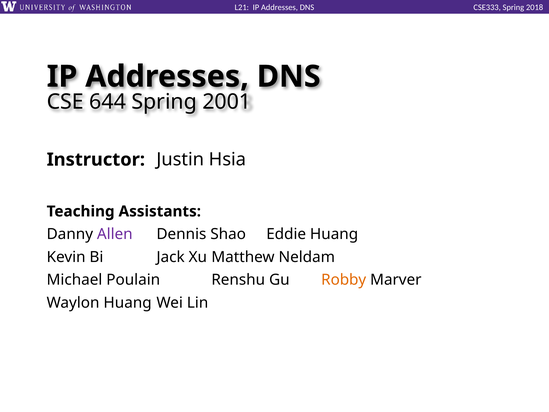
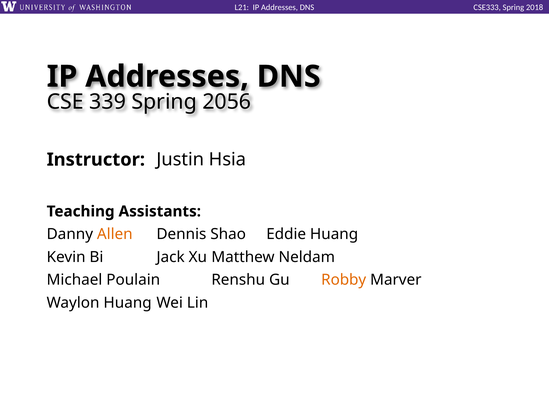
644: 644 -> 339 (108, 102)
2001: 2001 -> 2056 (227, 102)
Allen colour: purple -> orange (115, 234)
